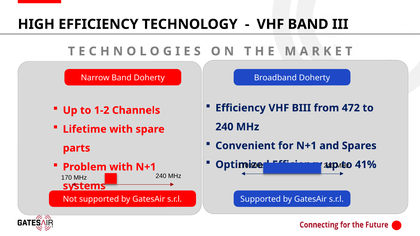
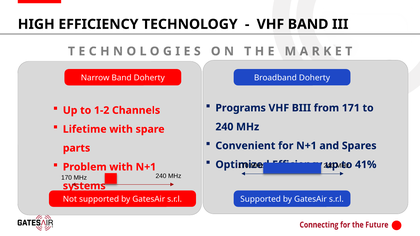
Efficiency: Efficiency -> Programs (241, 108)
472: 472 -> 171 (351, 108)
